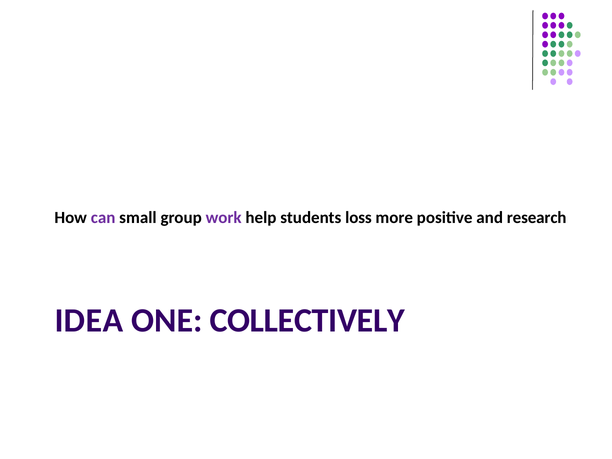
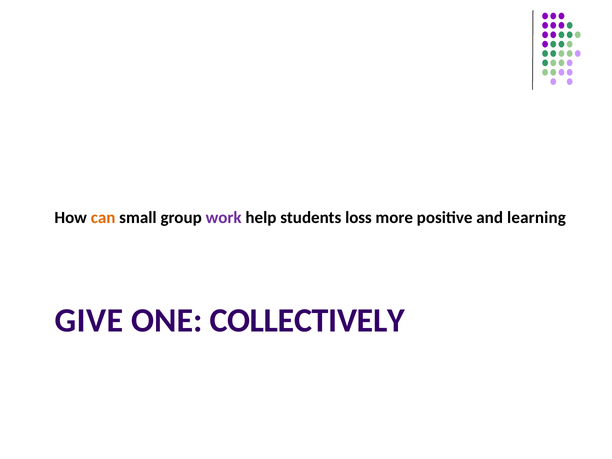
can colour: purple -> orange (103, 218)
research: research -> learning (537, 218)
IDEA: IDEA -> GIVE (89, 321)
